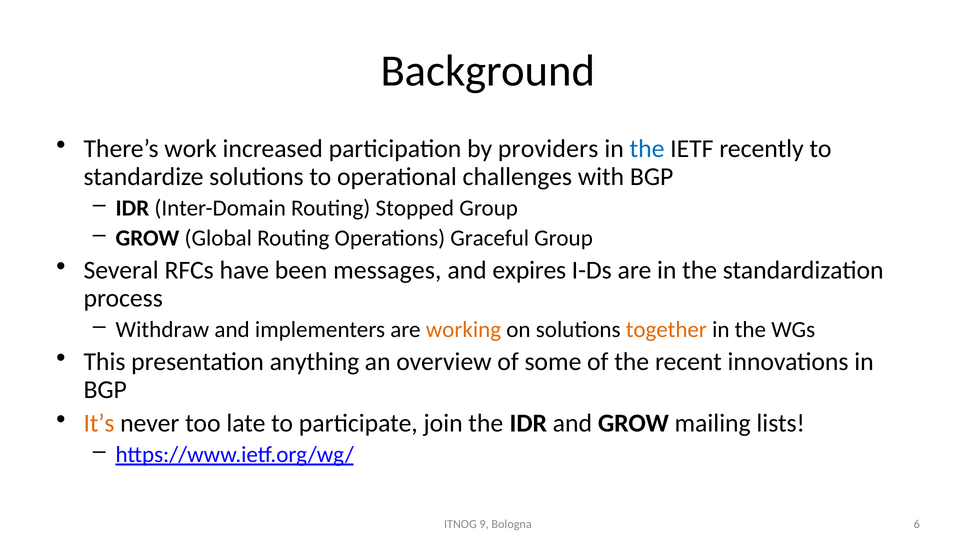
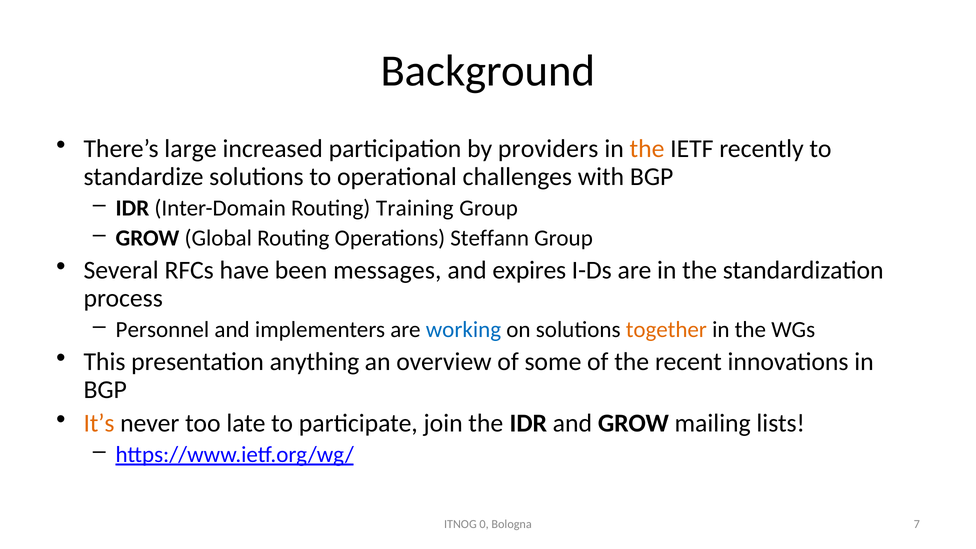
work: work -> large (191, 149)
the colour: blue -> orange (647, 149)
Stopped: Stopped -> Training (415, 208)
Graceful: Graceful -> Steffann (490, 238)
Withdraw: Withdraw -> Personnel (162, 329)
working colour: orange -> blue (463, 329)
9: 9 -> 0 (484, 524)
6: 6 -> 7 (917, 524)
